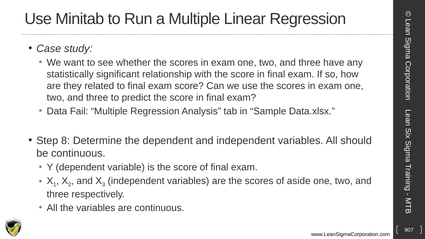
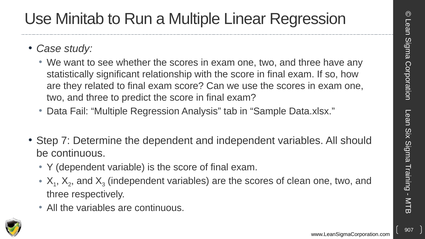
8: 8 -> 7 (66, 141)
aside: aside -> clean (299, 181)
